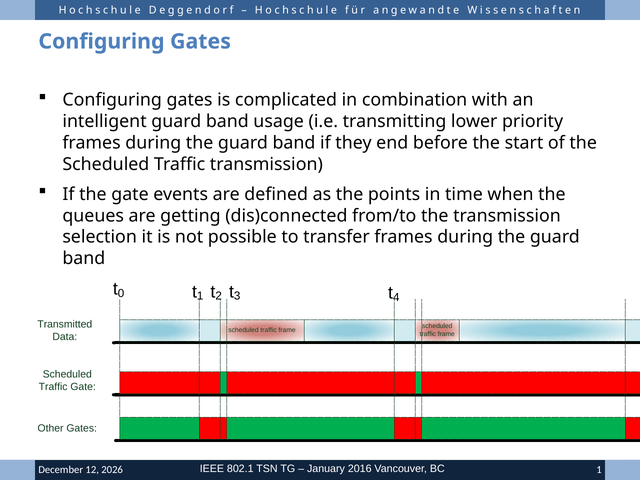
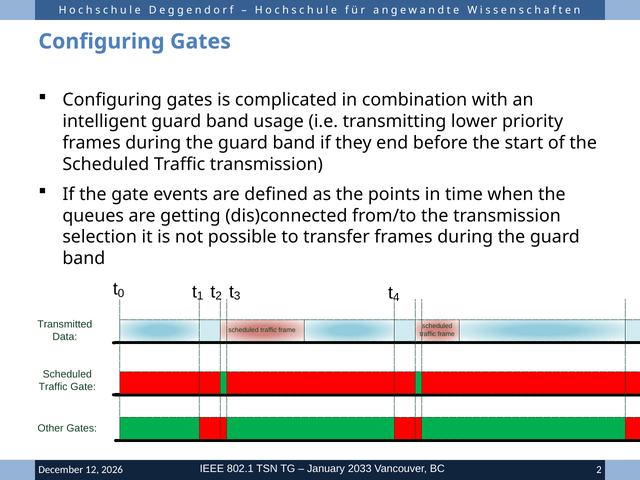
2016: 2016 -> 2033 (360, 469)
1: 1 -> 2 (599, 470)
